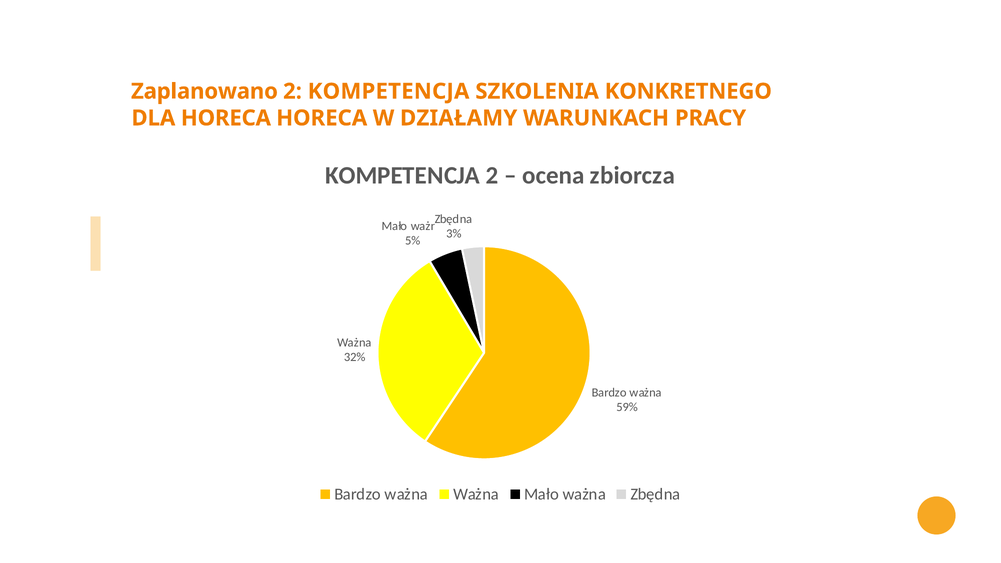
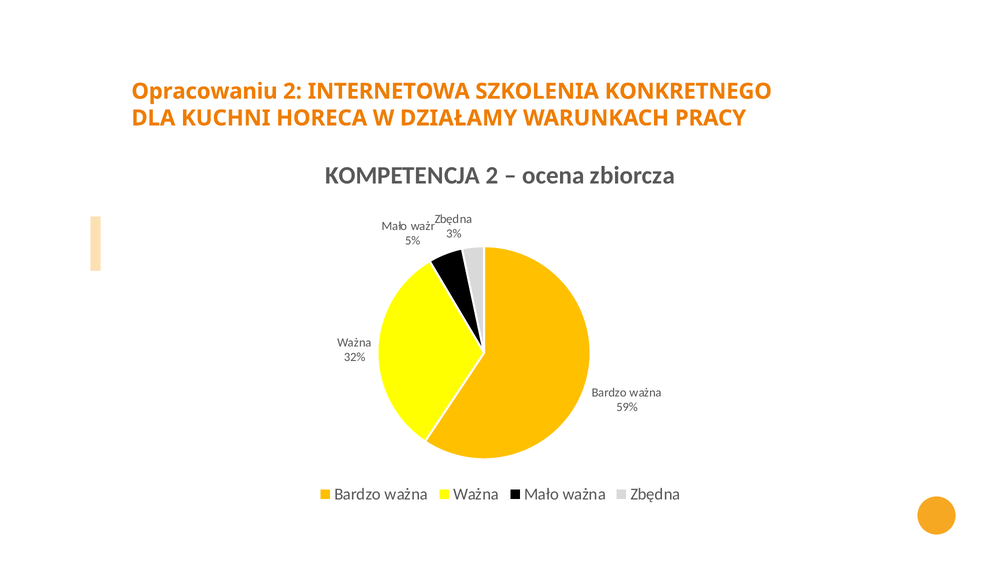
Zaplanowano: Zaplanowano -> Opracowaniu (204, 91)
2 KOMPETENCJA: KOMPETENCJA -> INTERNETOWA (389, 91)
DLA HORECA: HORECA -> KUCHNI (226, 118)
